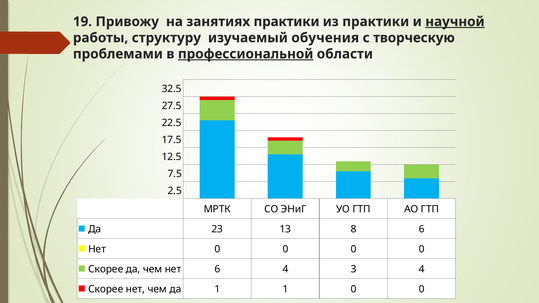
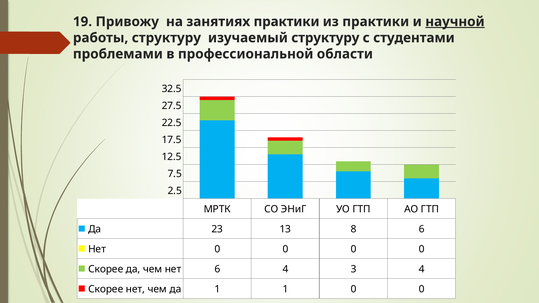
изучаемый обучения: обучения -> структуру (325, 38)
творческую: творческую -> студентами (414, 38)
профессиональной underline: present -> none (246, 54)
